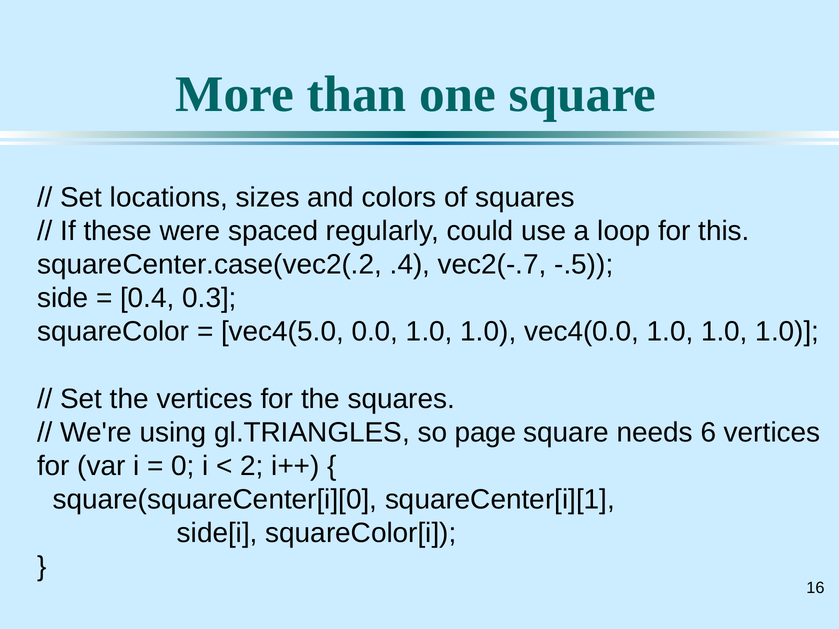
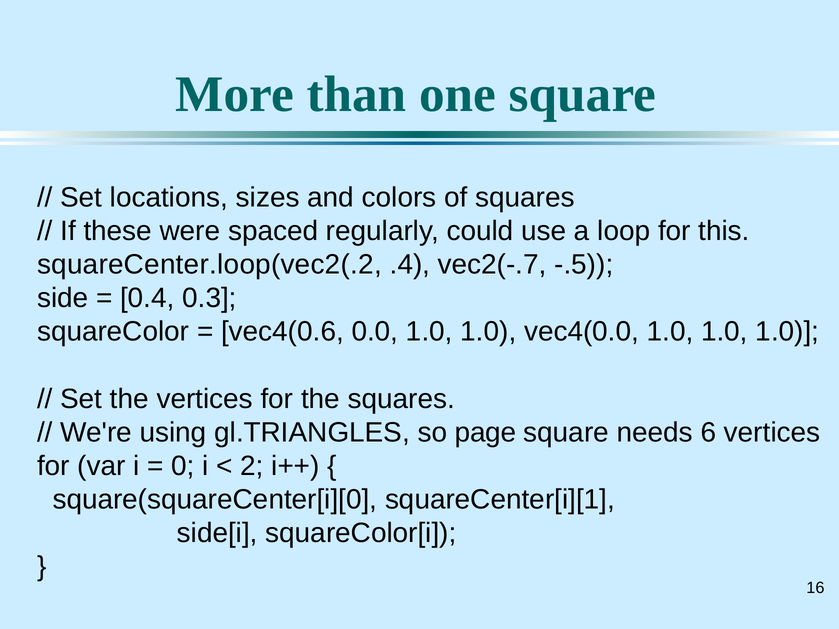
squareCenter.case(vec2(.2: squareCenter.case(vec2(.2 -> squareCenter.loop(vec2(.2 (209, 265)
vec4(5.0: vec4(5.0 -> vec4(0.6 (282, 332)
